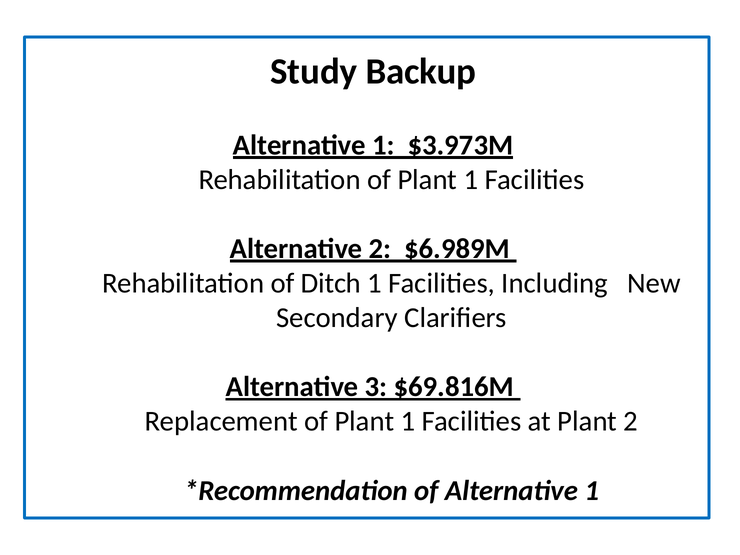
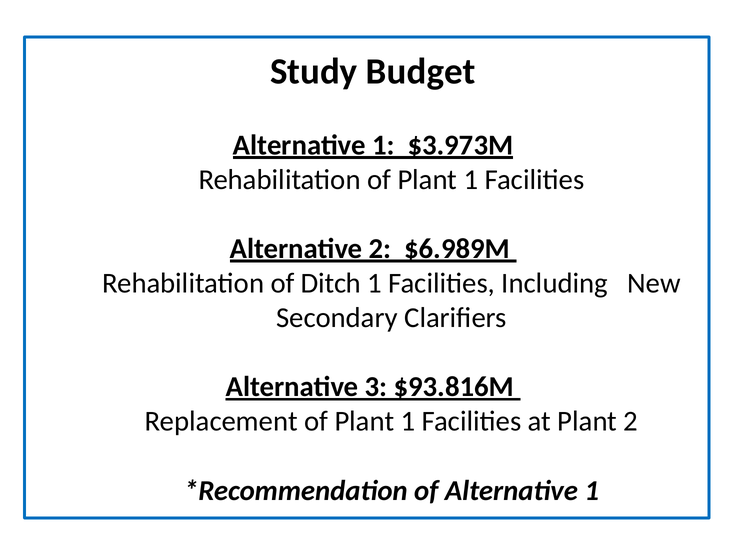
Backup: Backup -> Budget (421, 72)
$69.816M: $69.816M -> $93.816M (454, 387)
